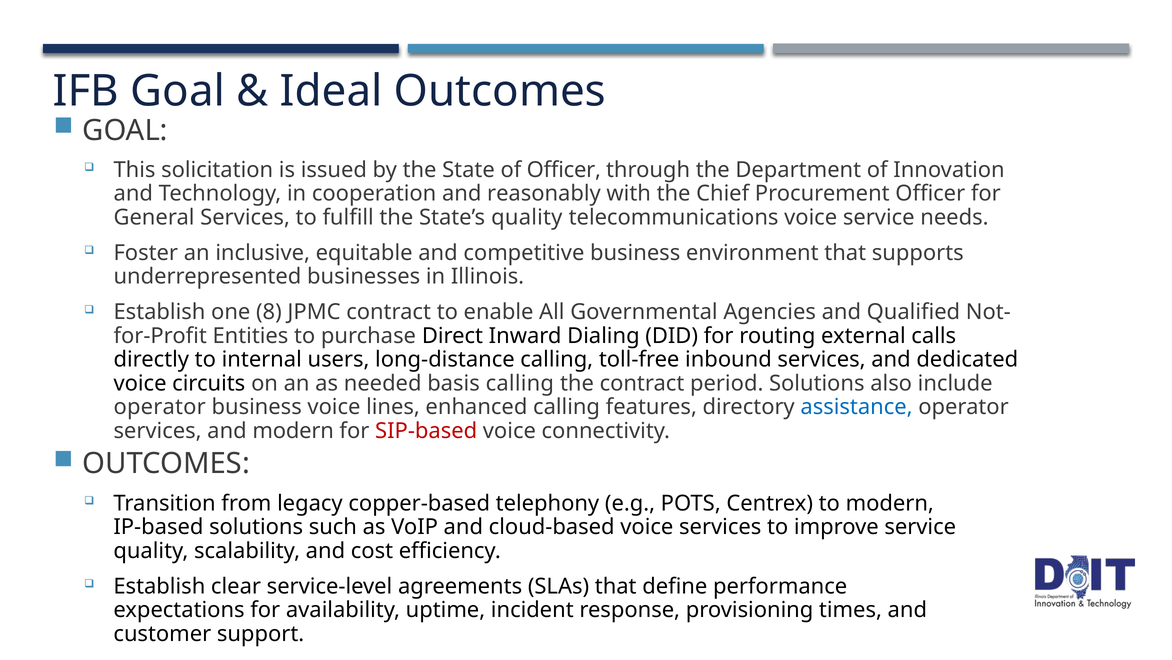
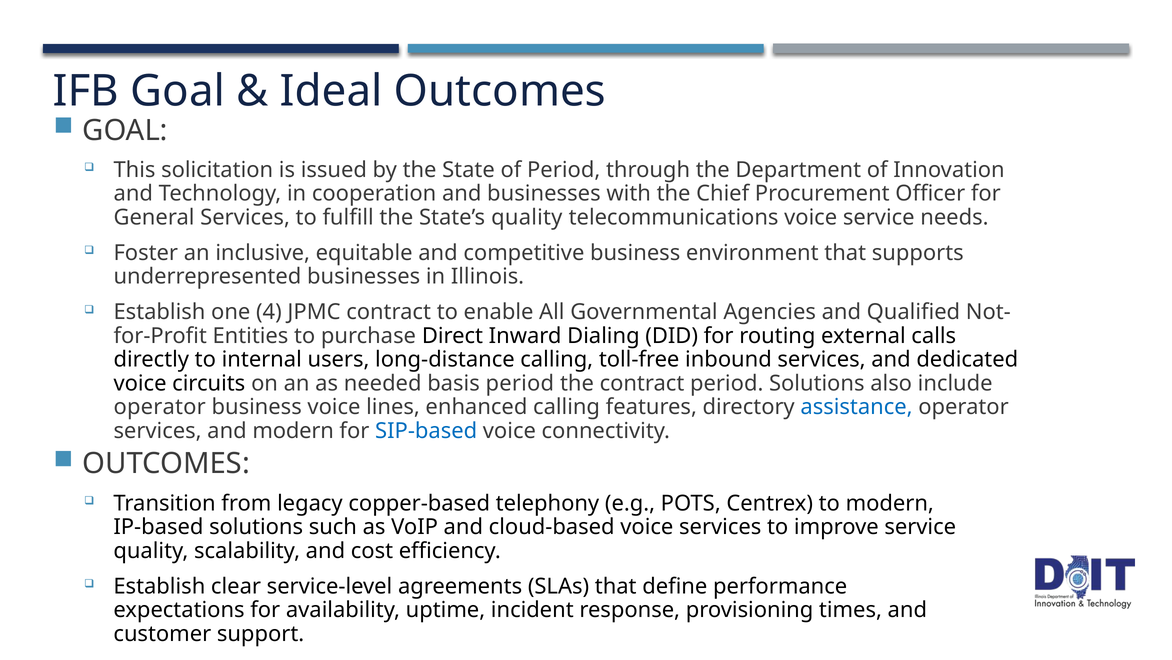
of Officer: Officer -> Period (564, 170)
and reasonably: reasonably -> businesses (544, 193)
8: 8 -> 4 (269, 312)
basis calling: calling -> period (520, 383)
SIP-based colour: red -> blue (426, 430)
